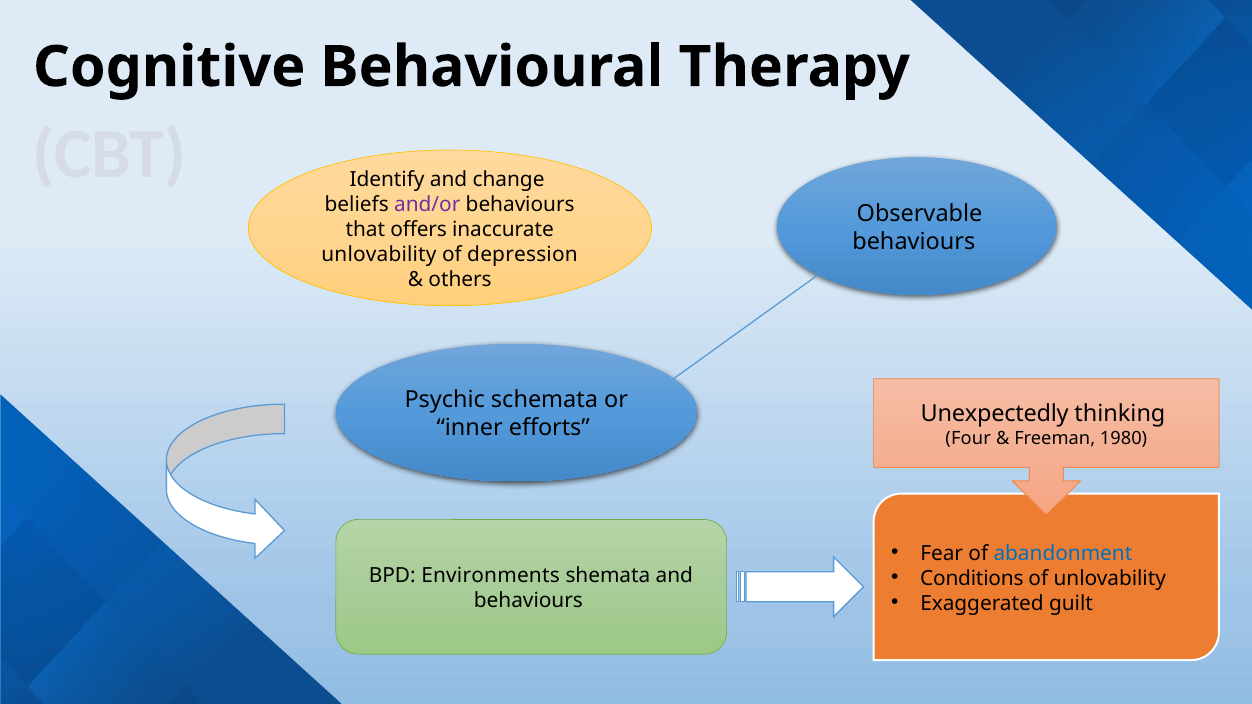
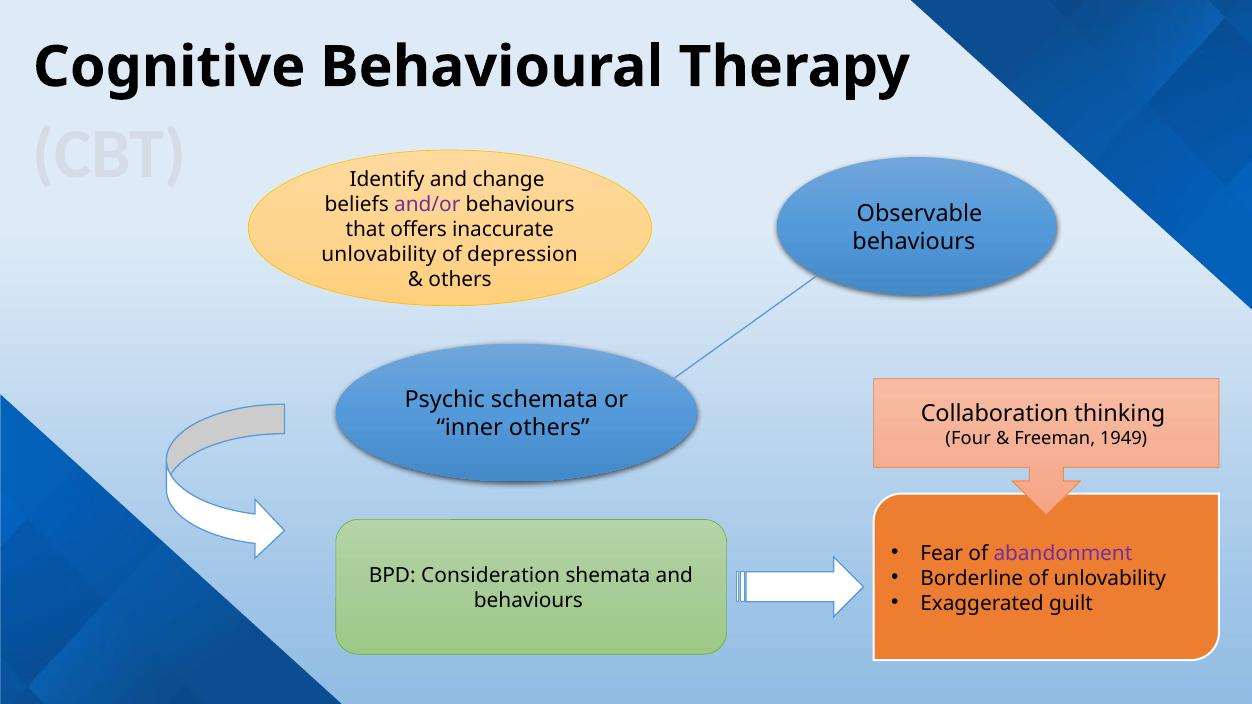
Unexpectedly: Unexpectedly -> Collaboration (995, 414)
inner efforts: efforts -> others (549, 428)
1980: 1980 -> 1949 (1124, 439)
abandonment colour: blue -> purple (1063, 553)
Conditions: Conditions -> Borderline (972, 578)
Environments: Environments -> Consideration (491, 576)
